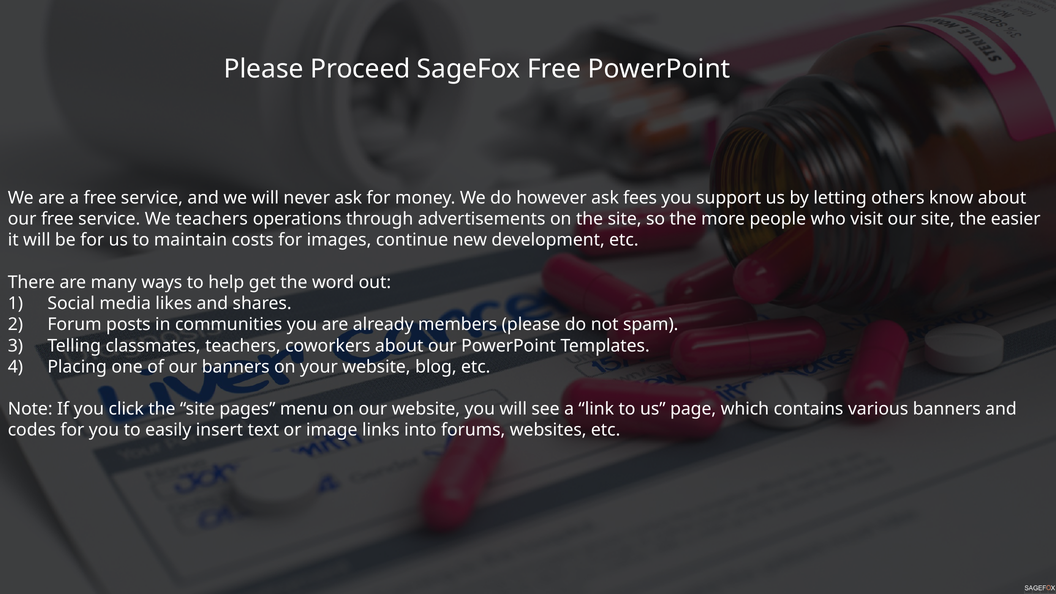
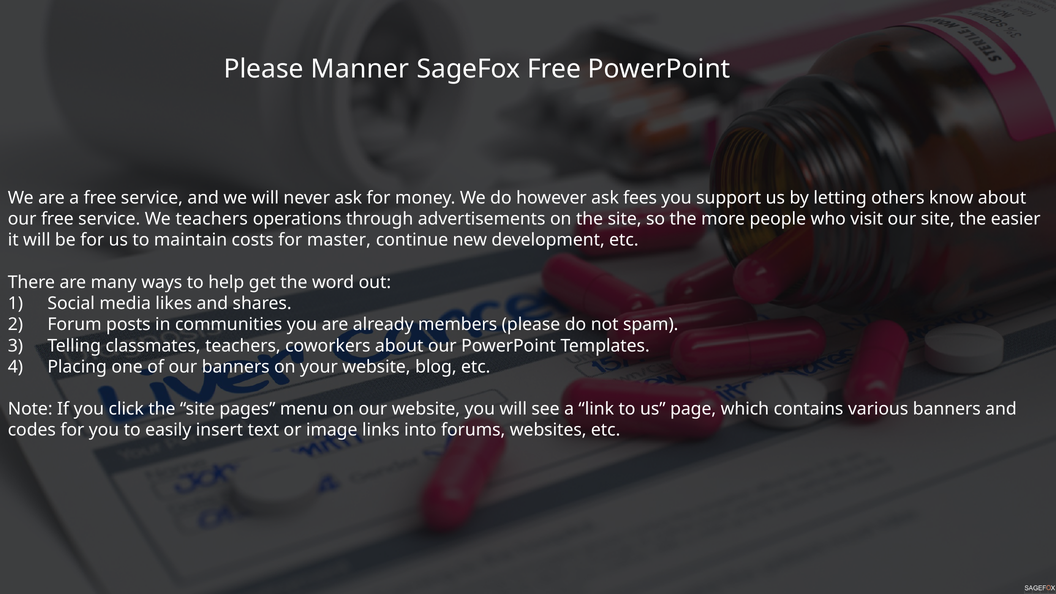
Proceed: Proceed -> Manner (360, 69)
images: images -> master (339, 240)
